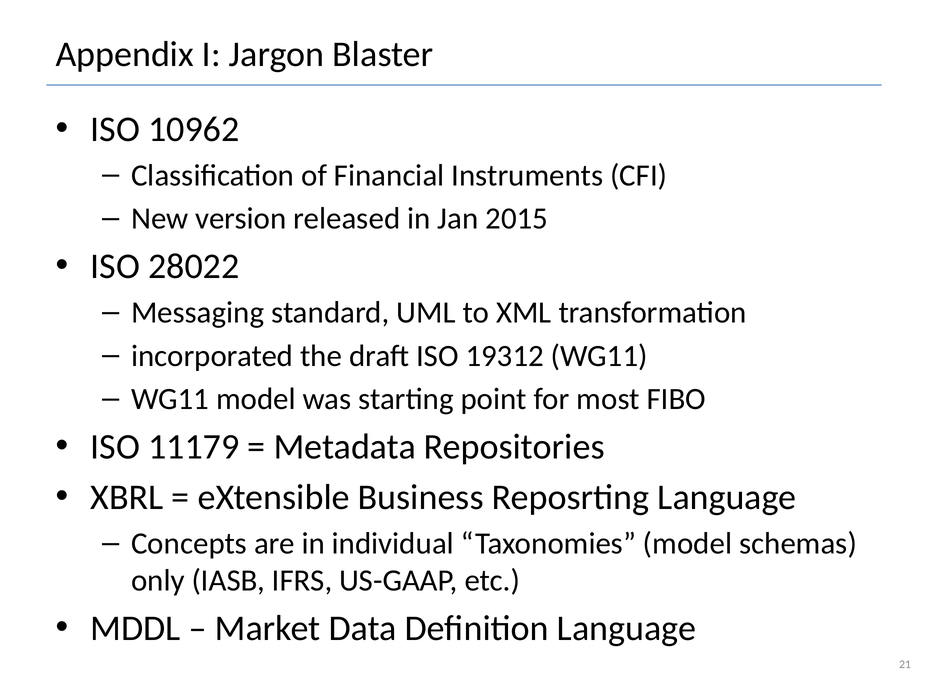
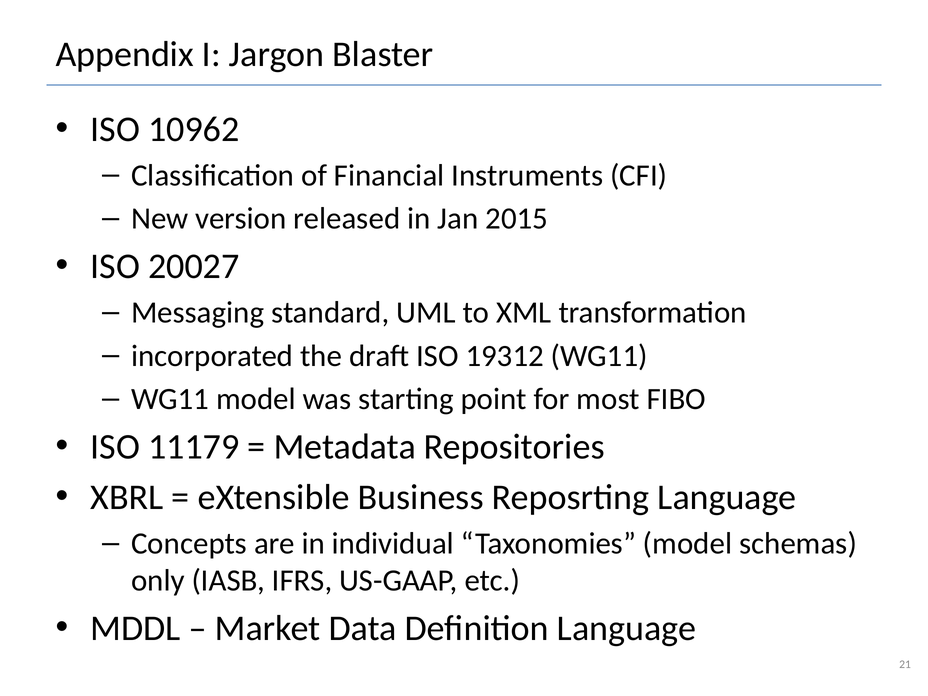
28022: 28022 -> 20027 (194, 267)
